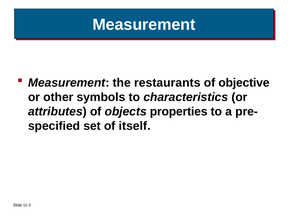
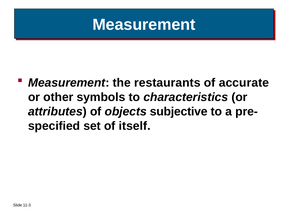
objective: objective -> accurate (244, 83)
properties: properties -> subjective (179, 111)
